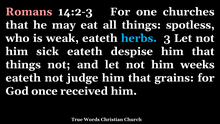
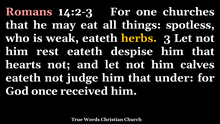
herbs colour: light blue -> yellow (139, 38)
sick: sick -> rest (48, 51)
things: things -> hearts (23, 65)
weeks: weeks -> calves (197, 65)
grains: grains -> under (174, 78)
